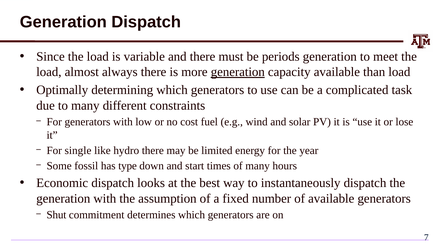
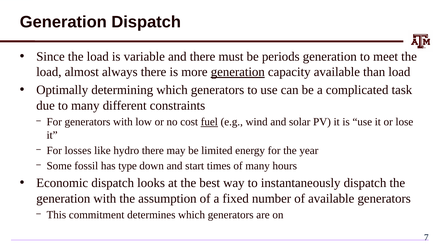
fuel underline: none -> present (209, 122)
single: single -> losses (78, 150)
Shut: Shut -> This (56, 214)
